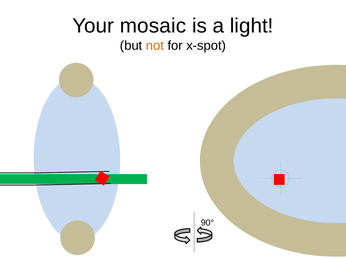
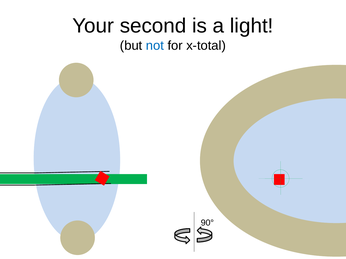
mosaic: mosaic -> second (153, 26)
not colour: orange -> blue (155, 46)
x-spot: x-spot -> x-total (206, 46)
